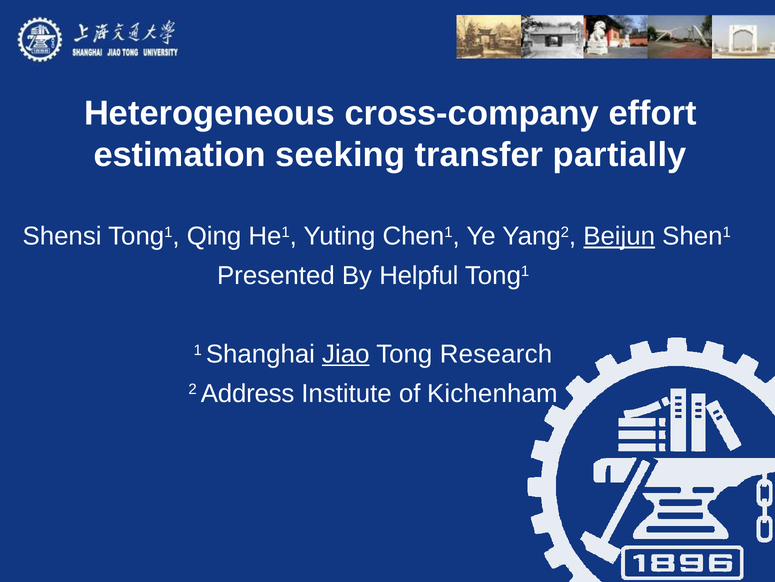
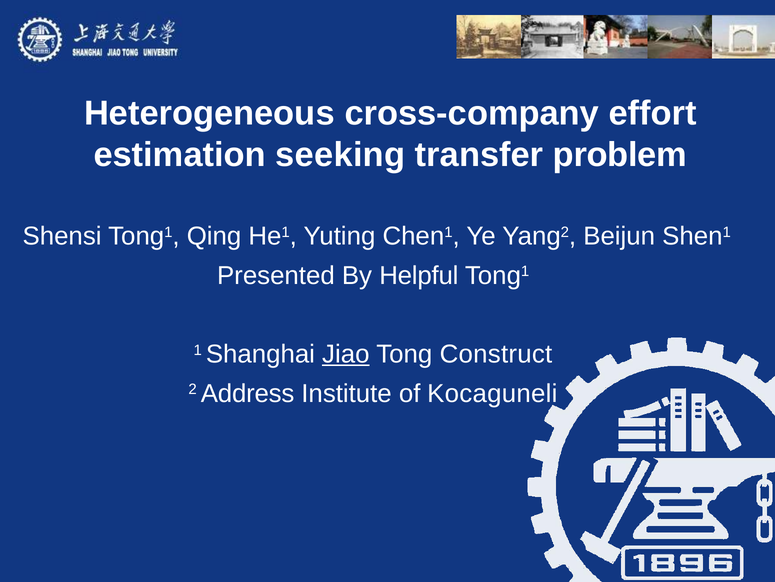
partially: partially -> problem (620, 155)
Beijun underline: present -> none (619, 236)
Research: Research -> Construct (496, 354)
Kichenham: Kichenham -> Kocaguneli (492, 393)
